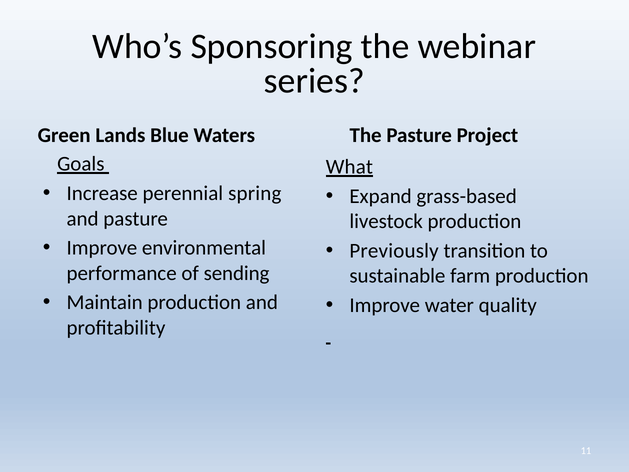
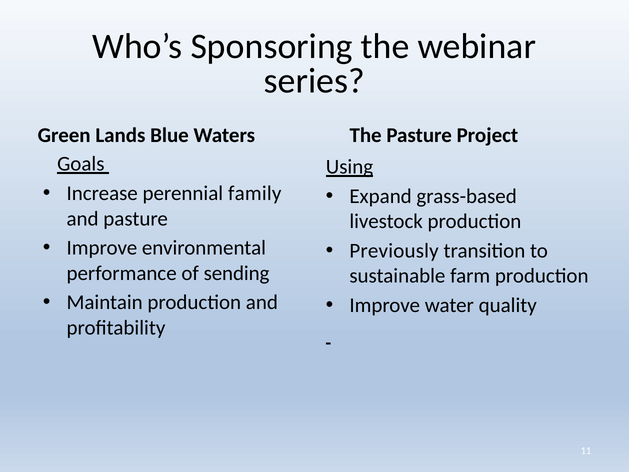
What: What -> Using (349, 167)
spring: spring -> family (255, 193)
